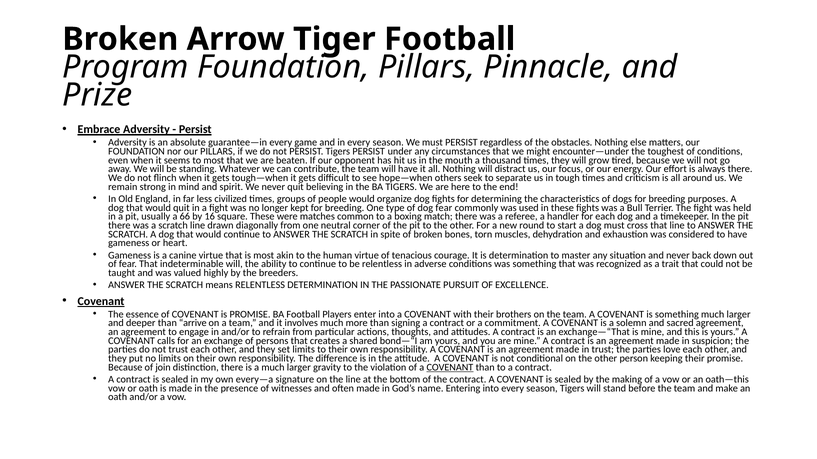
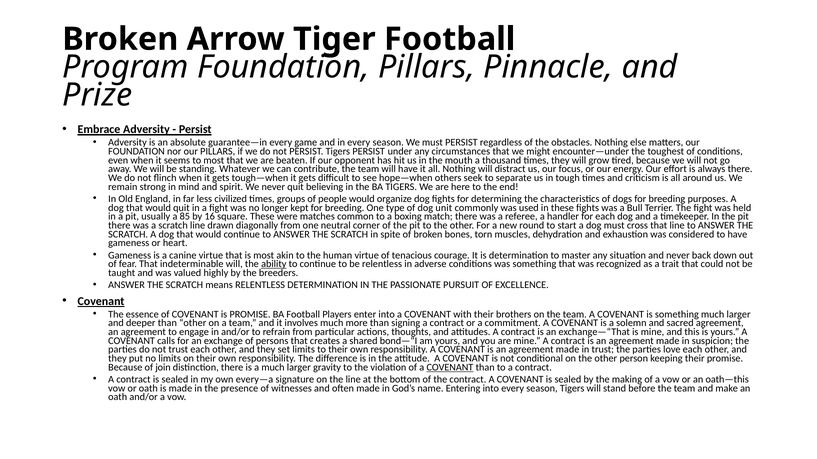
dog fear: fear -> unit (444, 208)
66: 66 -> 85 (185, 217)
ability underline: none -> present (274, 264)
than arrive: arrive -> other (193, 323)
